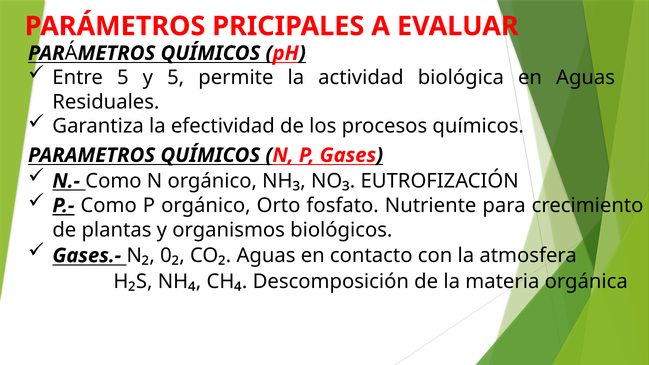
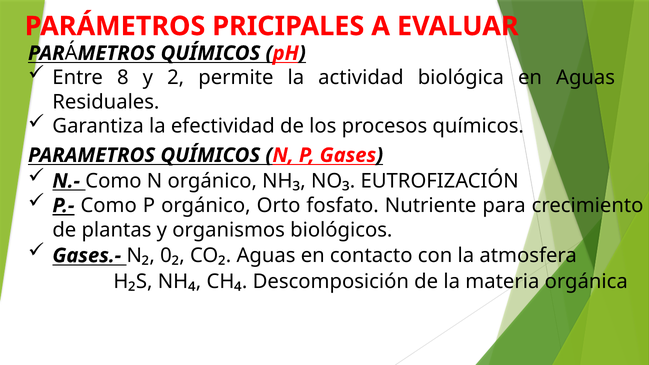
Entre 5: 5 -> 8 (123, 78)
y 5: 5 -> 2 (176, 78)
